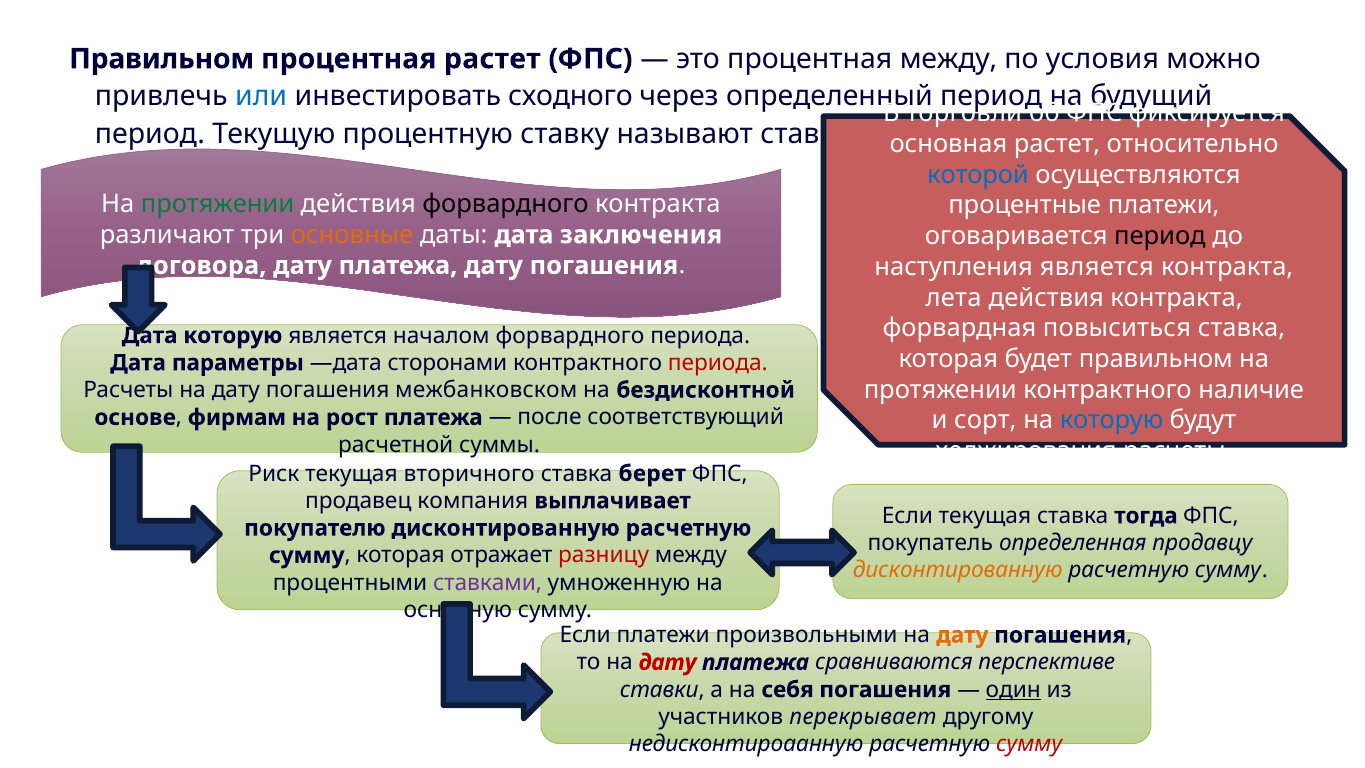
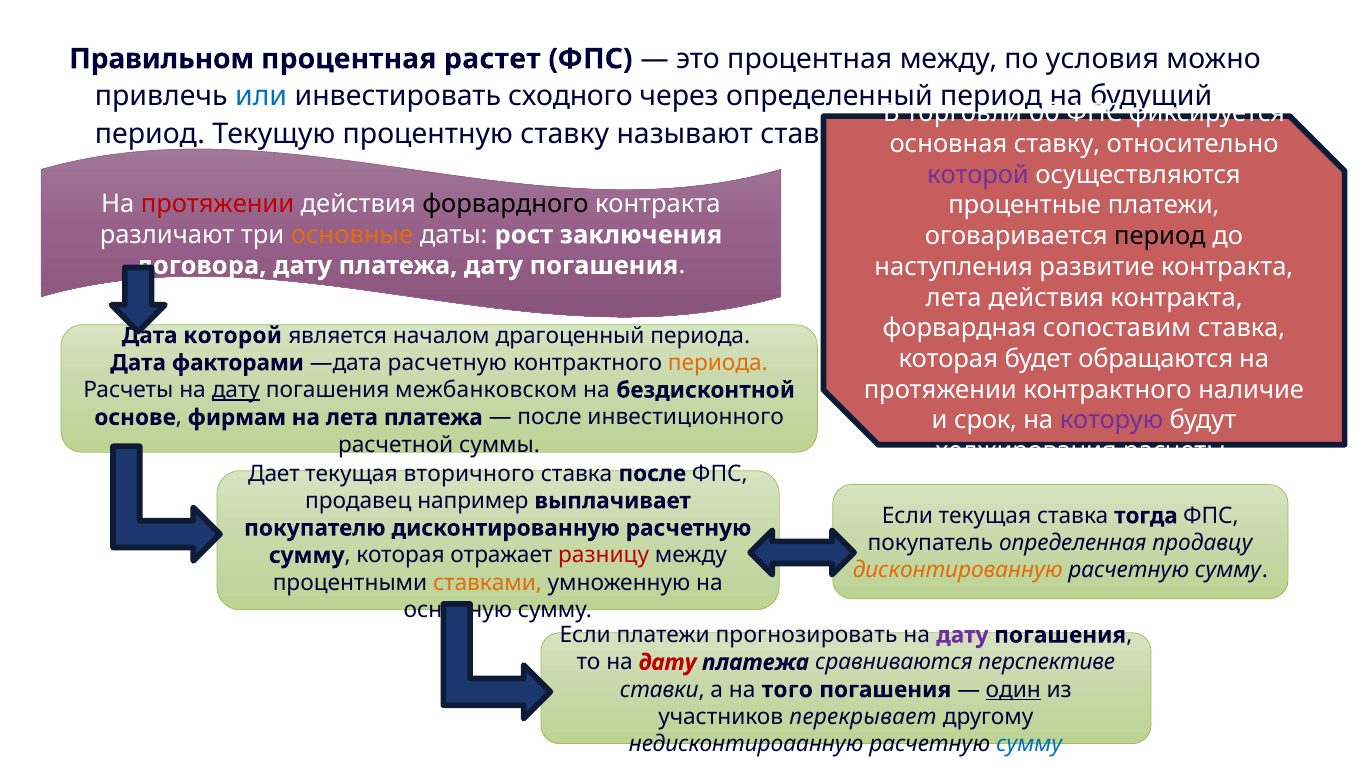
растет: растет -> ставку (1057, 144)
которой colour: blue -> purple (978, 175)
протяжении colour: green -> red (218, 204)
даты дата: дата -> рост (524, 235)
наступления является: является -> развитие (1097, 267)
повыситься: повыситься -> сопоставим (1117, 328)
которую: которую -> которой (233, 335)
началом форвардного: форвардного -> драгоценный (570, 335)
будет правильном: правильном -> обращаются (1156, 359)
параметры: параметры -> факторами (238, 363)
—дата сторонами: сторонами -> расчетную (447, 363)
периода colour: red -> orange (718, 363)
дату underline: none -> present (236, 390)
на рост: рост -> лета (352, 417)
соответствующий: соответствующий -> инвестиционного (686, 417)
сорт: сорт -> срок (986, 420)
которую colour: blue -> purple (1112, 420)
Риск: Риск -> Дает (274, 473)
ставка берет: берет -> после (652, 473)
компания: компания -> например (473, 501)
ставками colour: purple -> orange (487, 583)
произвольными: произвольными -> прогнозировать (807, 635)
дату colour: orange -> purple (962, 635)
себя: себя -> того (787, 690)
сумму colour: red -> blue (1029, 744)
